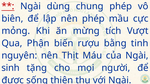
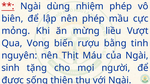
chung: chung -> nhiệm (90, 6)
tích: tích -> liều (113, 31)
Phận: Phận -> Vong (38, 43)
